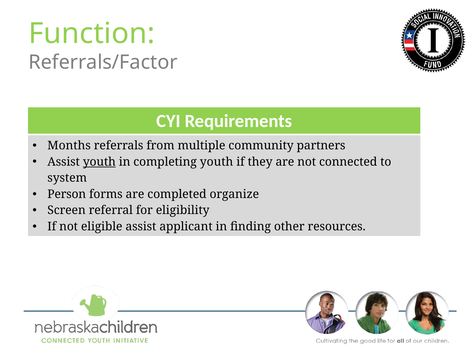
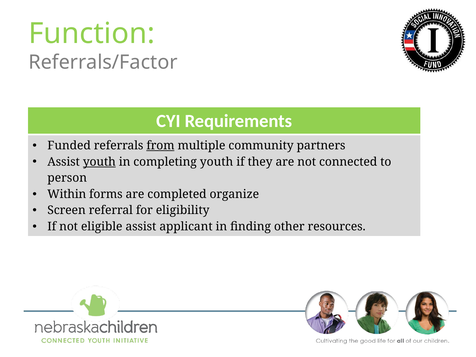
Months: Months -> Funded (69, 146)
from underline: none -> present (160, 146)
system: system -> person (67, 178)
Person: Person -> Within (67, 194)
